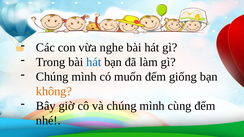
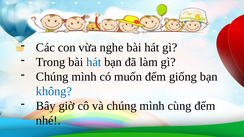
không colour: orange -> blue (54, 91)
